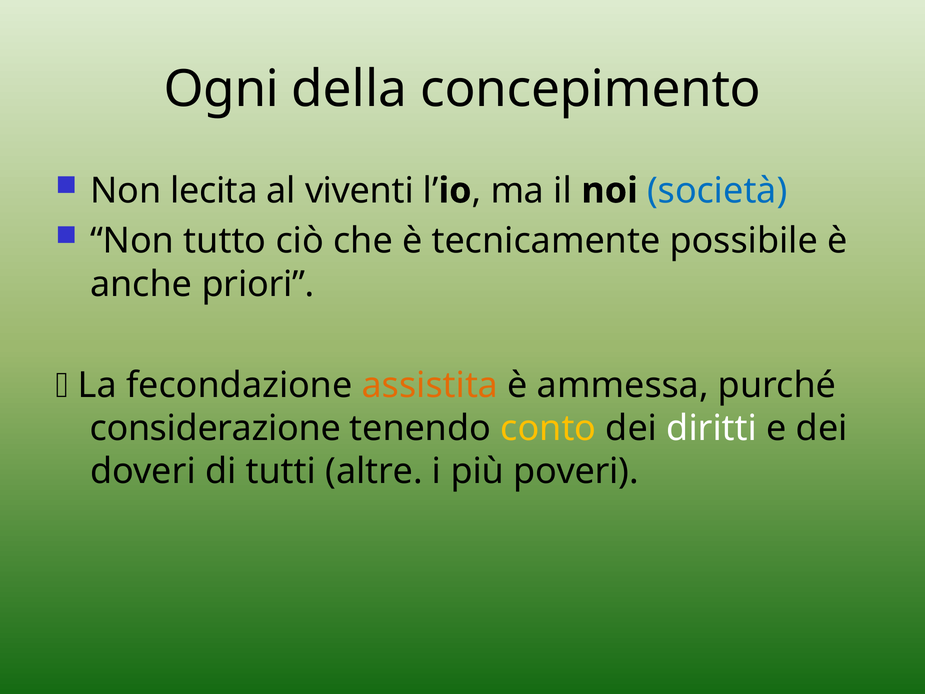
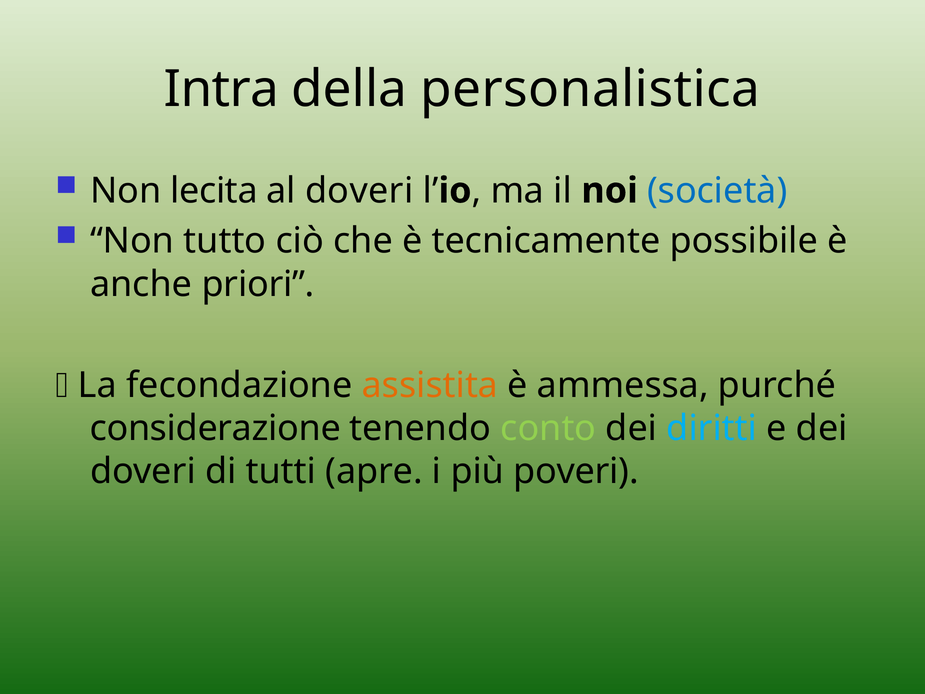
Ogni: Ogni -> Intra (221, 89)
concepimento: concepimento -> personalistica (590, 89)
al viventi: viventi -> doveri (359, 191)
conto colour: yellow -> light green (548, 428)
diritti colour: white -> light blue (712, 428)
altre: altre -> apre (374, 471)
